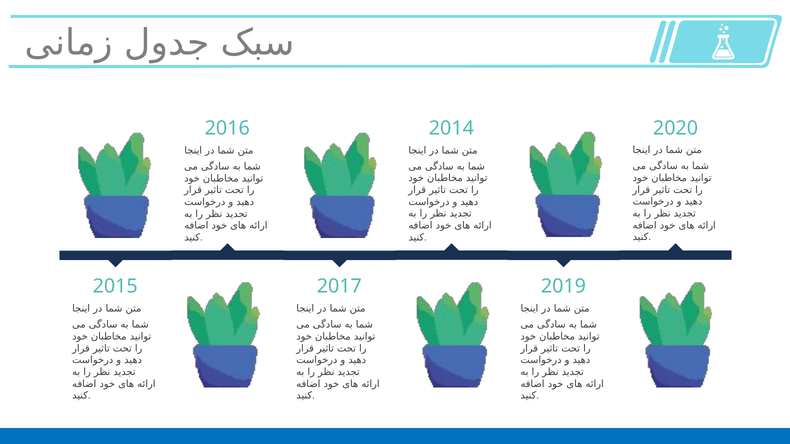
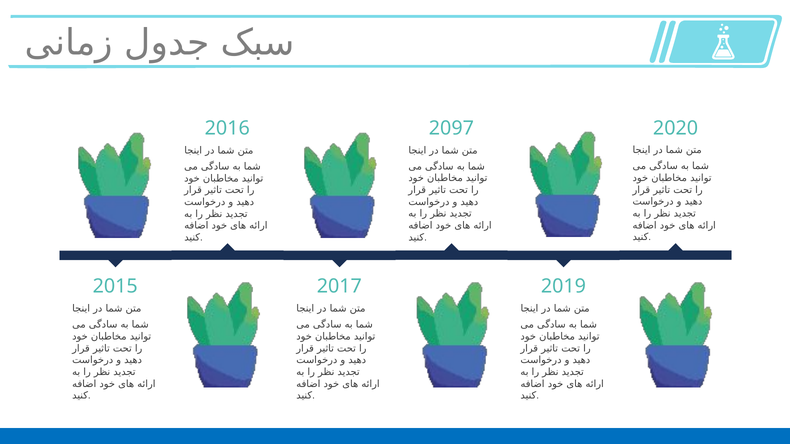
2014: 2014 -> 2097 (451, 128)
